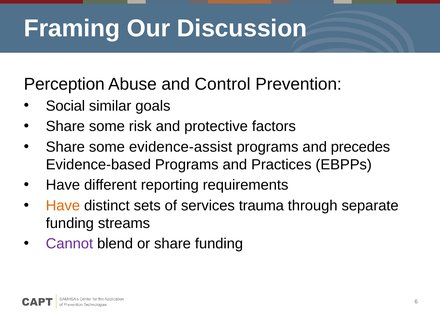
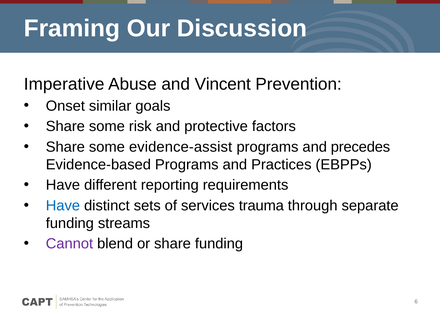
Perception: Perception -> Imperative (64, 84)
Control: Control -> Vincent (223, 84)
Social: Social -> Onset (65, 106)
Have colour: orange -> blue (63, 206)
